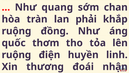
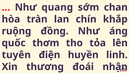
phải: phải -> chín (86, 19)
ruộng: ruộng -> tuyên (16, 55)
